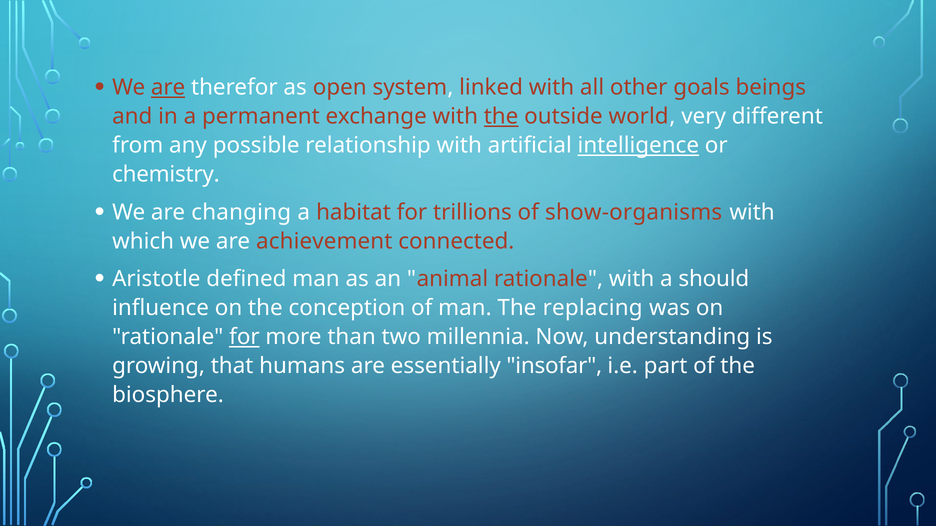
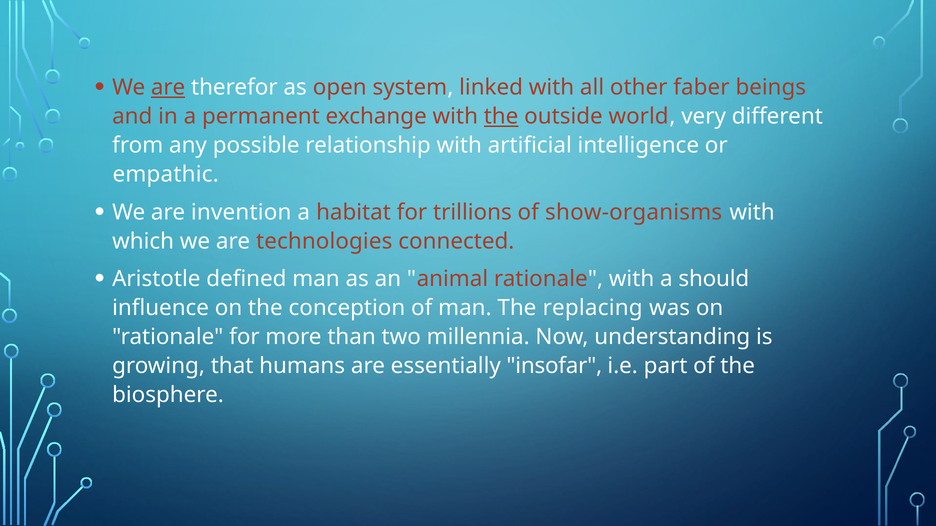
goals: goals -> faber (701, 88)
intelligence underline: present -> none (638, 146)
chemistry: chemistry -> empathic (166, 175)
changing: changing -> invention (241, 213)
achievement: achievement -> technologies (324, 242)
for underline: present -> none (244, 337)
